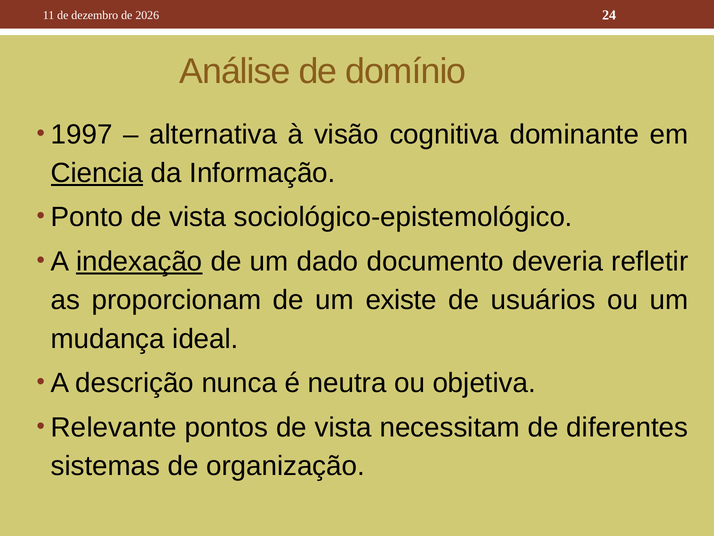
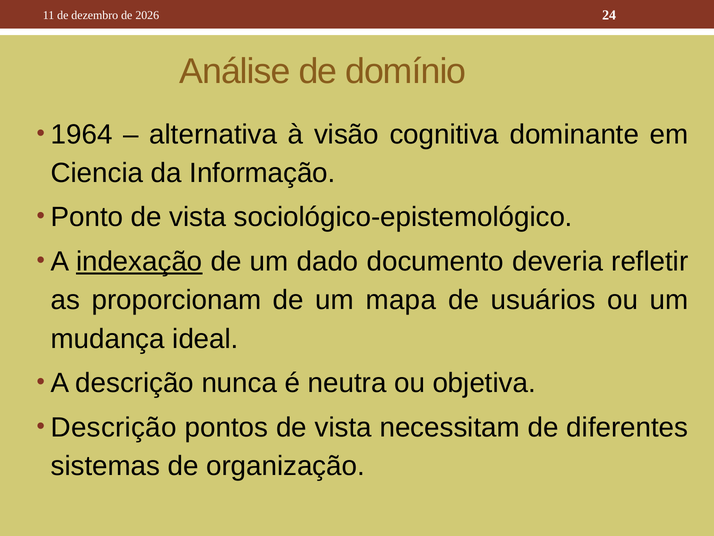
1997: 1997 -> 1964 (82, 134)
Ciencia underline: present -> none (97, 173)
existe: existe -> mapa (401, 300)
Relevante: Relevante -> Descrição (114, 427)
